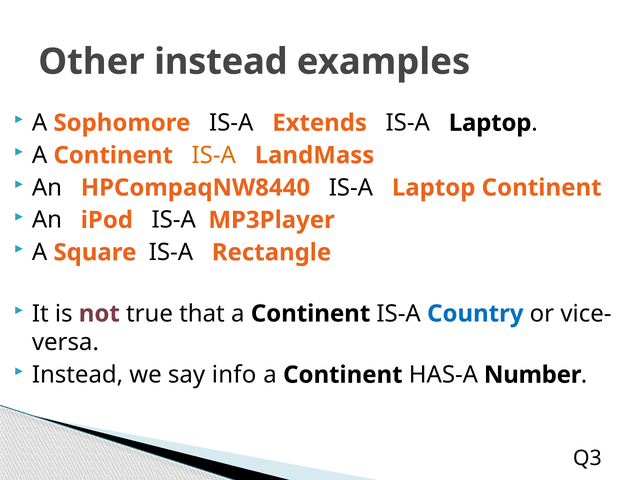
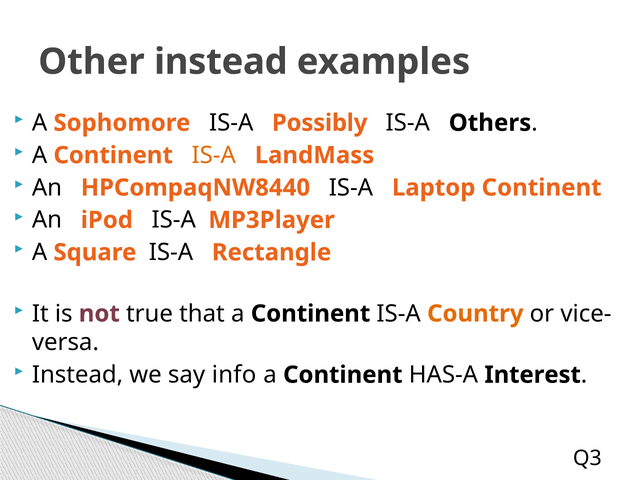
Extends: Extends -> Possibly (320, 123)
Laptop: Laptop -> Others (490, 123)
Country colour: blue -> orange (475, 314)
Number: Number -> Interest (533, 375)
